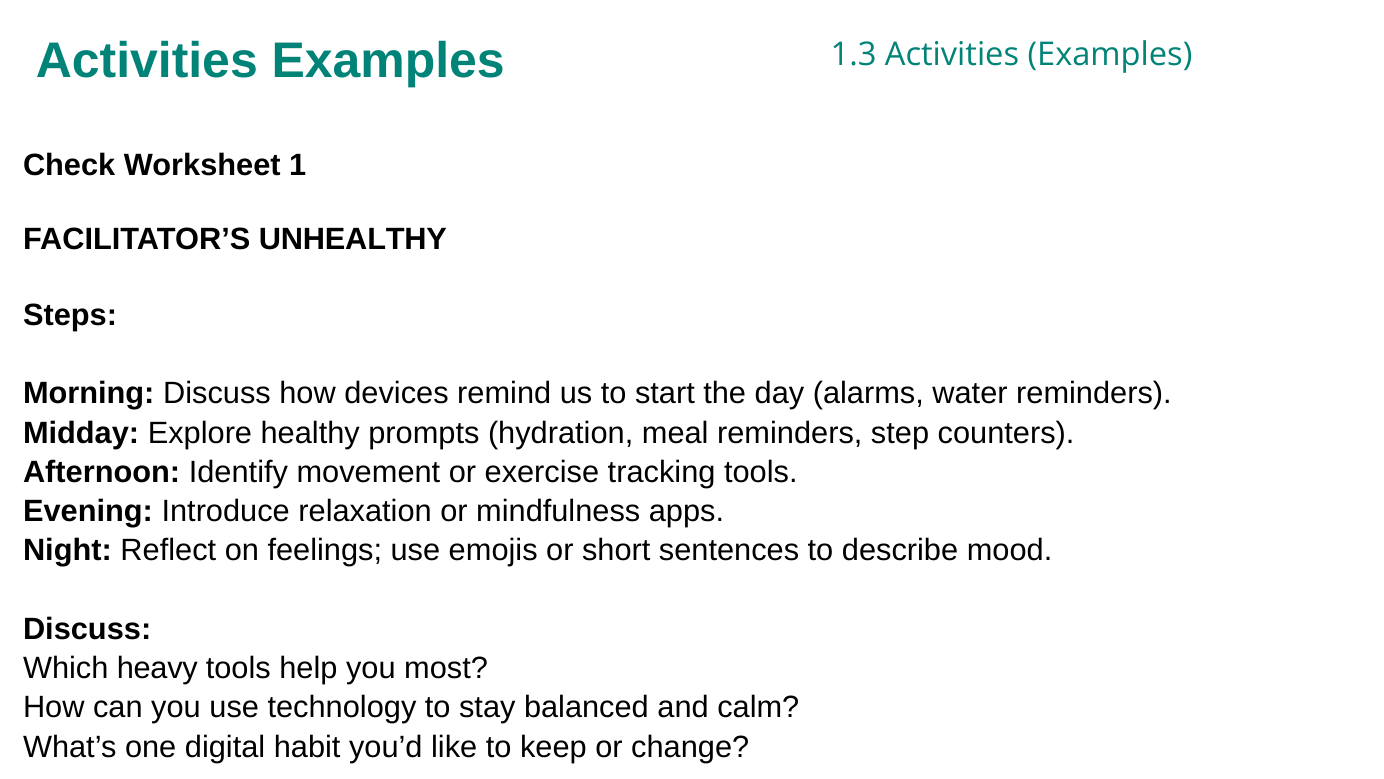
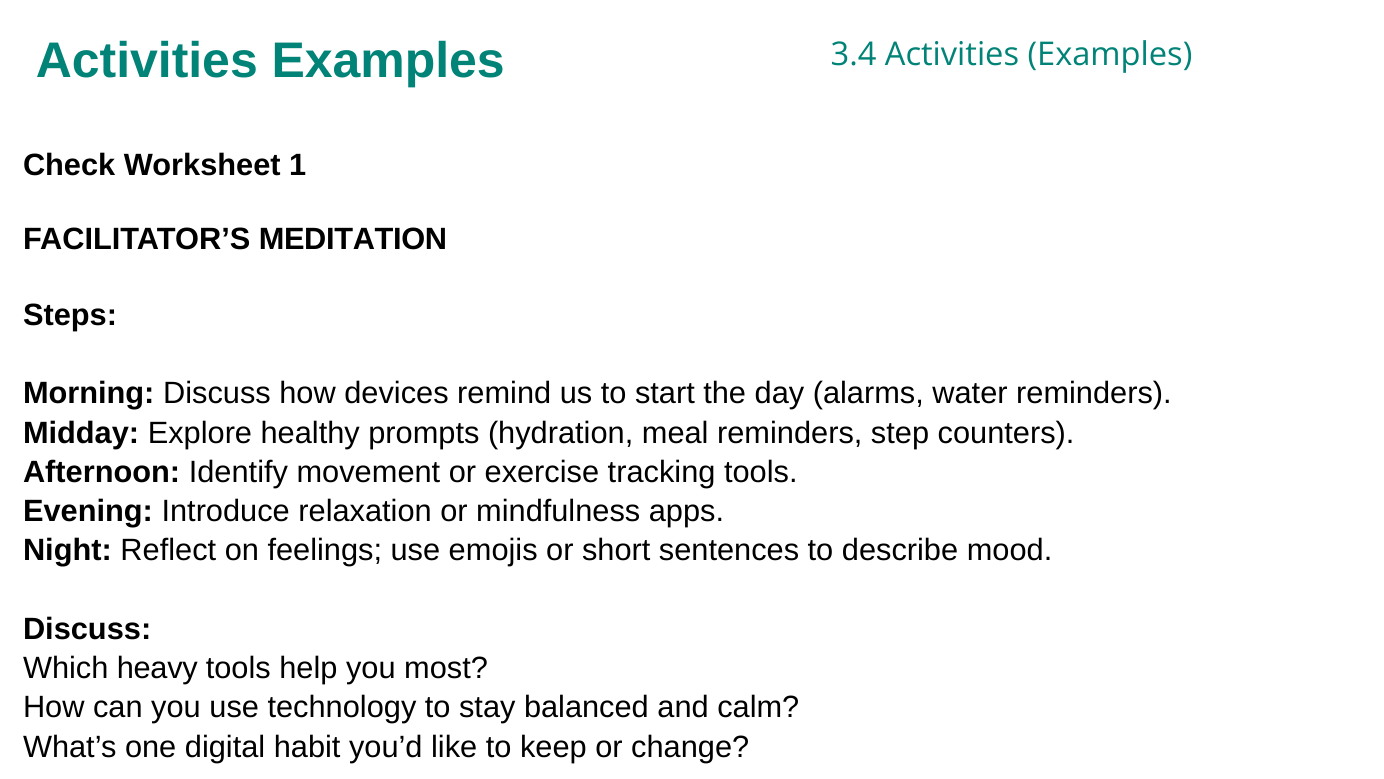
1.3: 1.3 -> 3.4 (854, 55)
UNHEALTHY: UNHEALTHY -> MEDITATION (353, 239)
